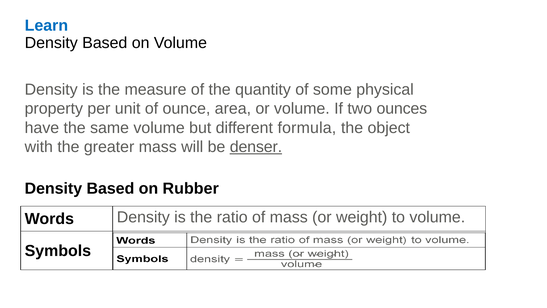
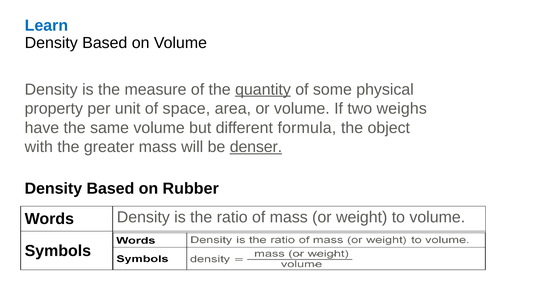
quantity underline: none -> present (263, 89)
ounce: ounce -> space (186, 108)
ounces: ounces -> weighs (402, 108)
